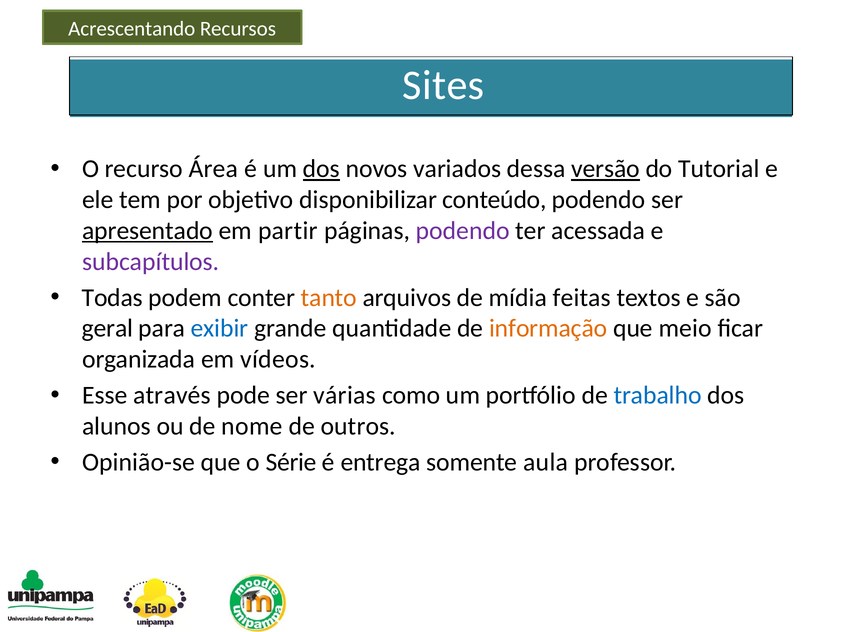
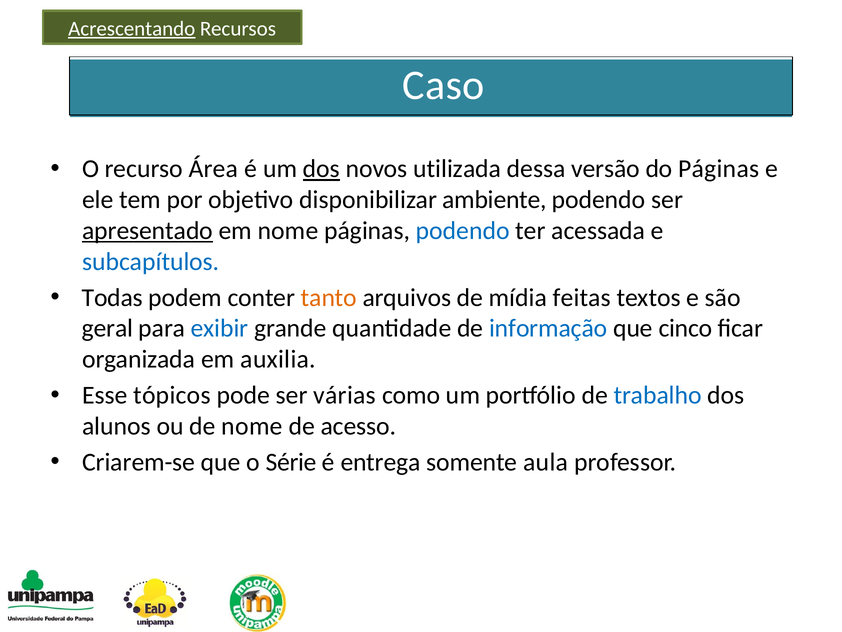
Acrescentando underline: none -> present (132, 29)
Sites: Sites -> Caso (443, 85)
variados: variados -> utilizada (457, 169)
versão underline: present -> none (606, 169)
do Tutorial: Tutorial -> Páginas (719, 169)
conteúdo: conteúdo -> ambiente (494, 200)
em partir: partir -> nome (288, 231)
podendo colour: purple -> blue (463, 231)
subcapítulos colour: purple -> blue (151, 261)
informação colour: orange -> blue (548, 328)
meio: meio -> cinco (685, 328)
vídeos: vídeos -> auxilia (278, 359)
através: através -> tópicos (172, 395)
outros: outros -> acesso (358, 426)
Opinião-se: Opinião-se -> Criarem-se (139, 462)
